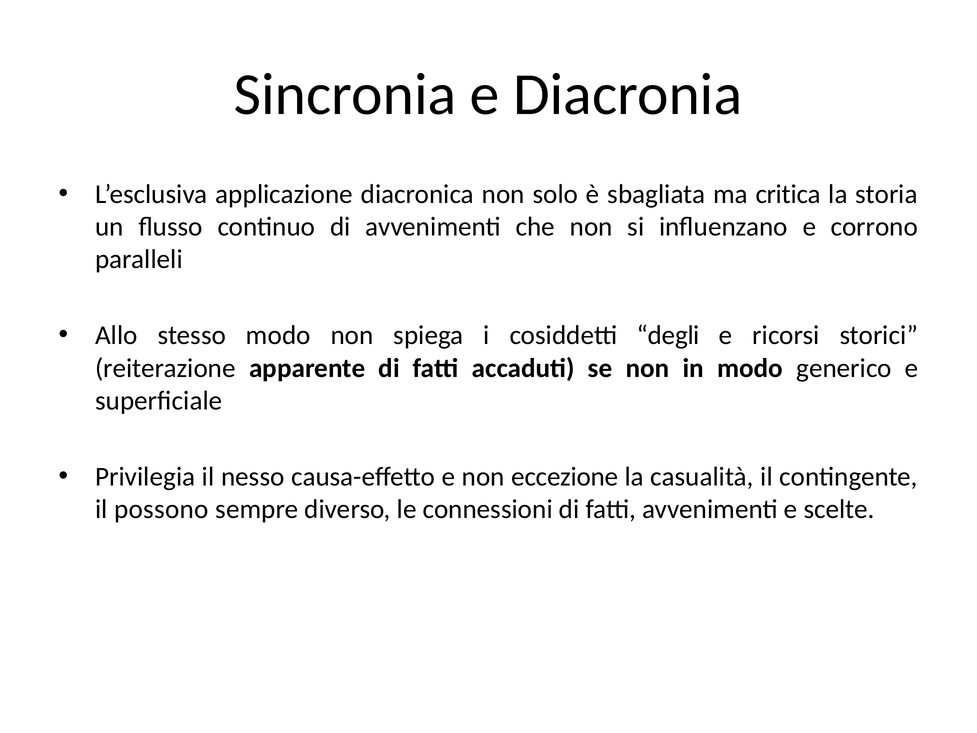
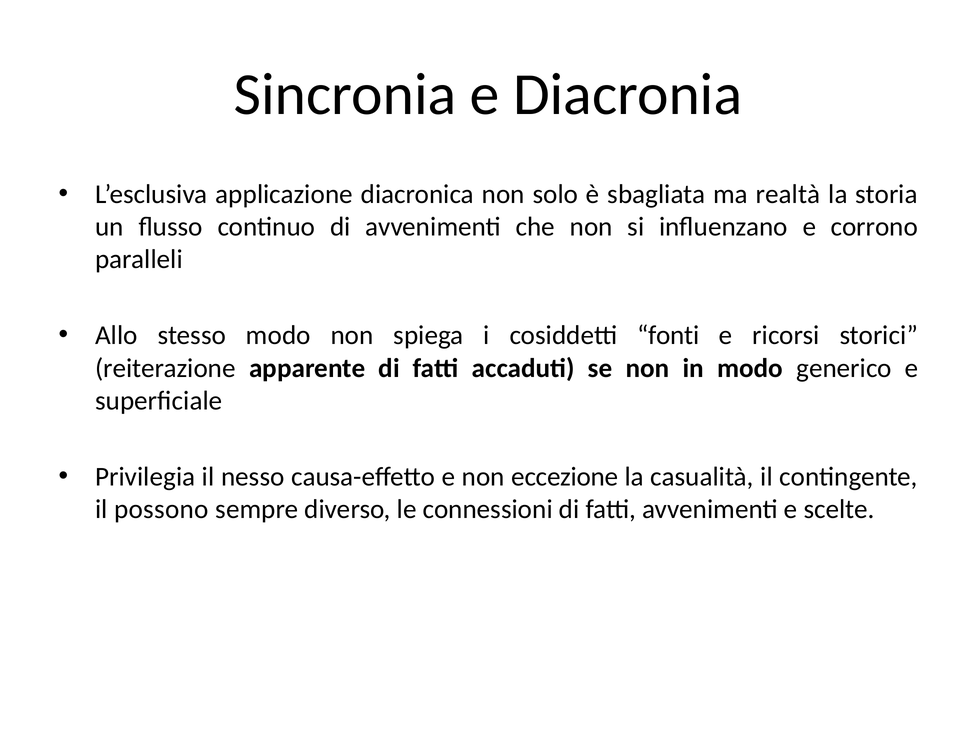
critica: critica -> realtà (788, 194)
degli: degli -> fonti (668, 335)
